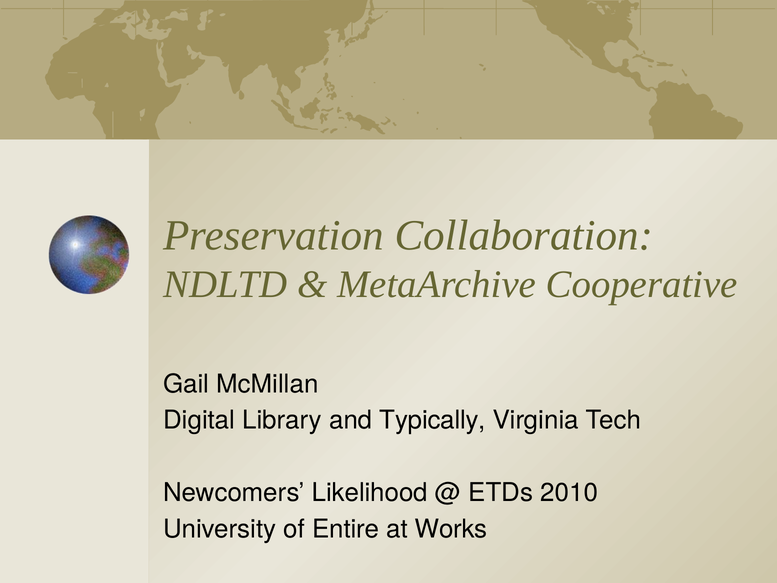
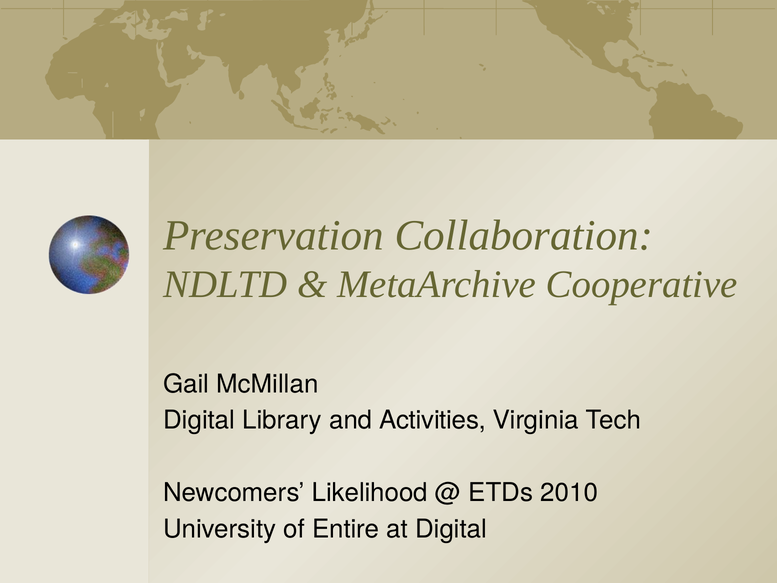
Typically: Typically -> Activities (433, 420)
at Works: Works -> Digital (451, 529)
